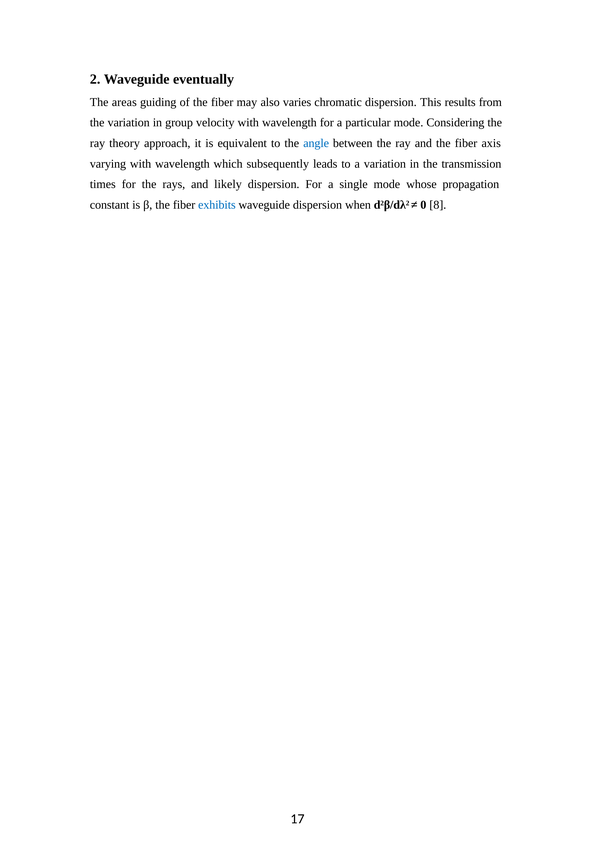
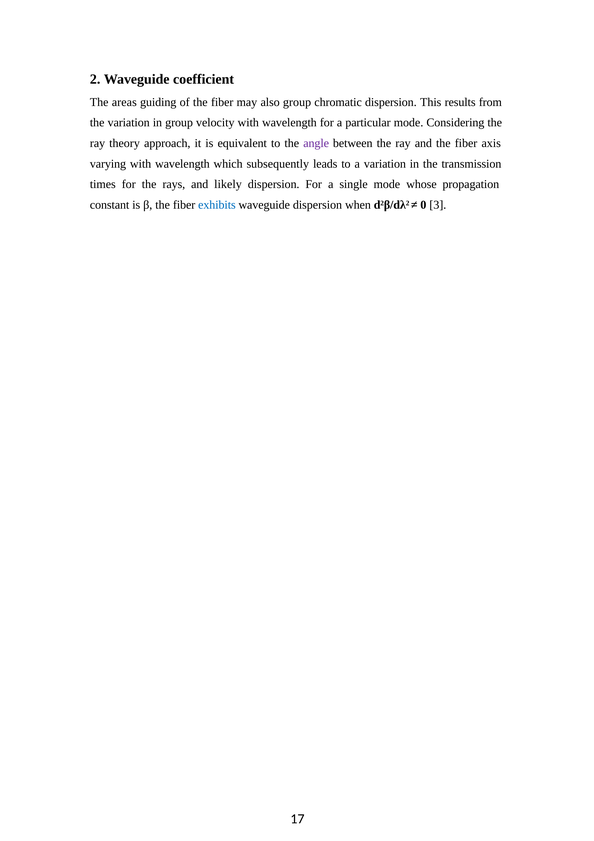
eventually: eventually -> coefficient (204, 79)
also varies: varies -> group (297, 102)
angle colour: blue -> purple (316, 143)
8: 8 -> 3 (438, 205)
